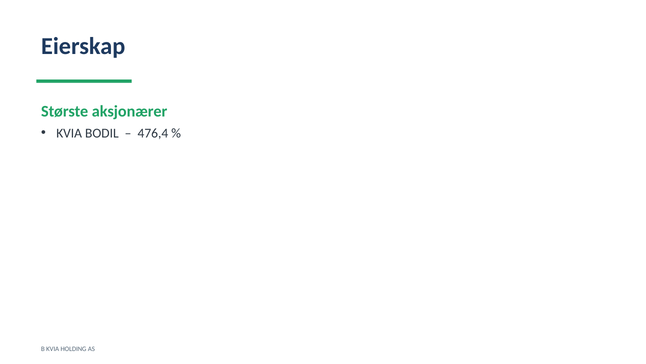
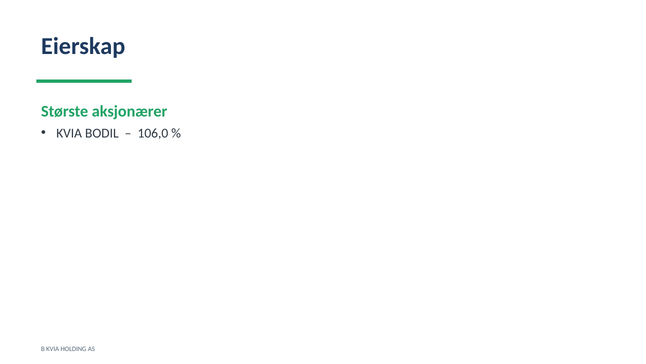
476,4: 476,4 -> 106,0 (153, 133)
